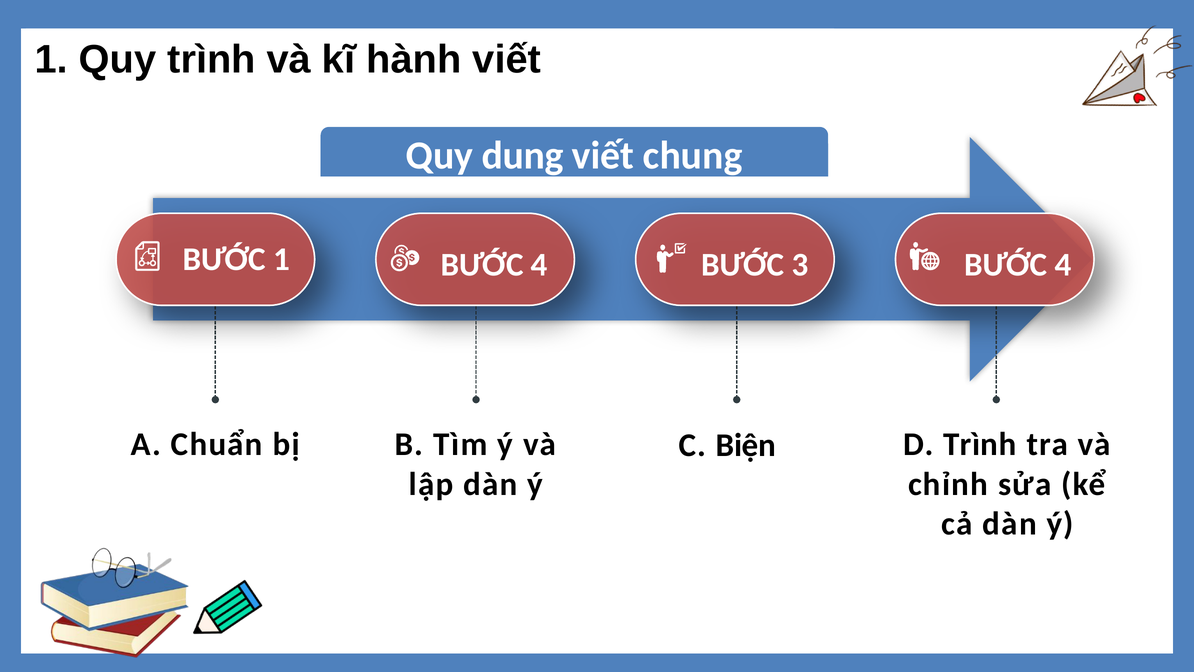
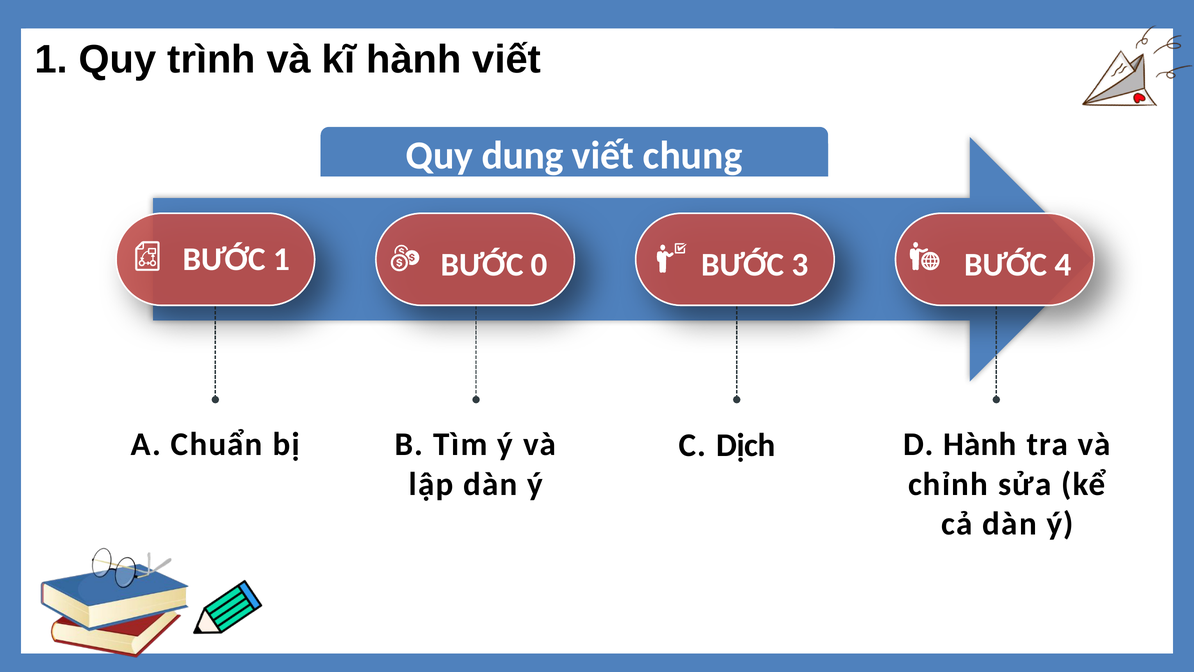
1 BƯỚC 4: 4 -> 0 (539, 265)
Biện: Biện -> Dịch (746, 445)
D Trình: Trình -> Hành (980, 444)
